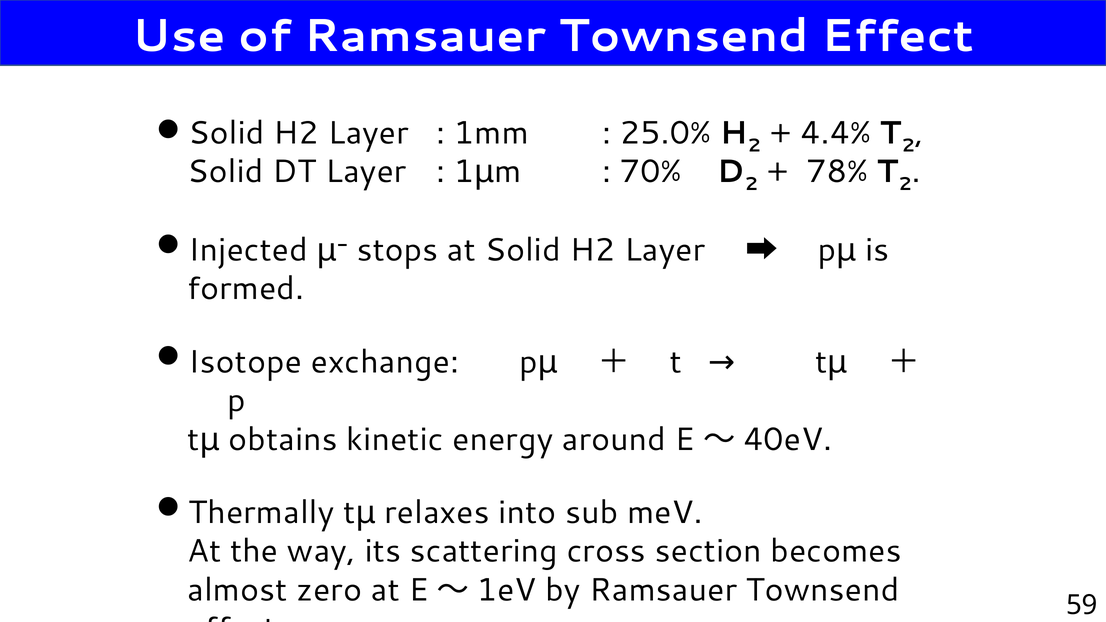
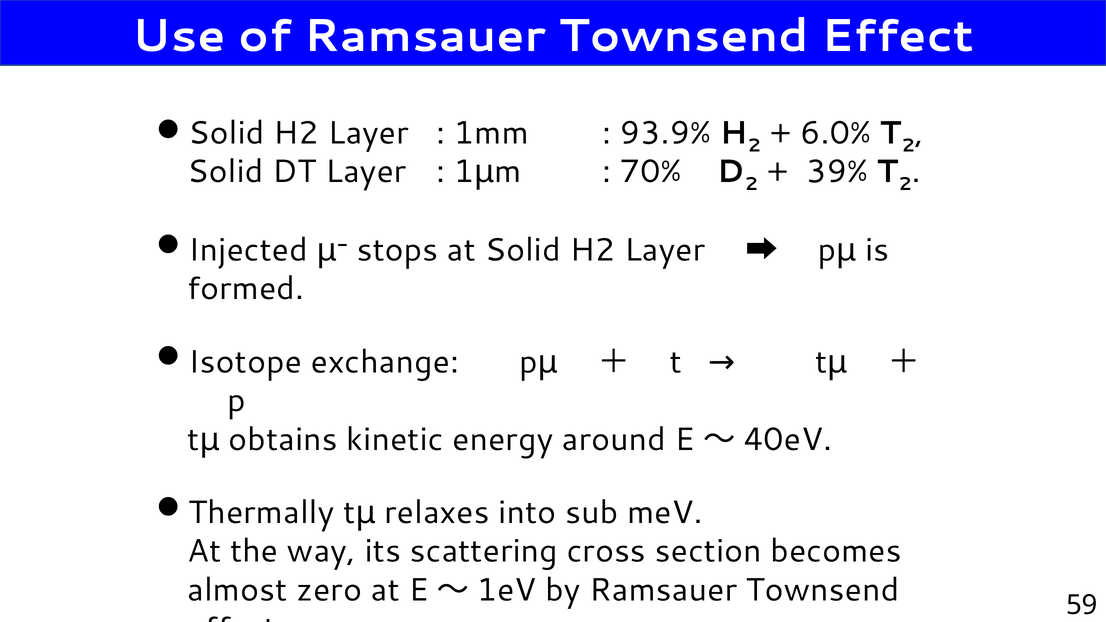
25.0%: 25.0% -> 93.9% (665, 133)
4.4%: 4.4% -> 6.0% (836, 133)
78%: 78% -> 39% (837, 172)
